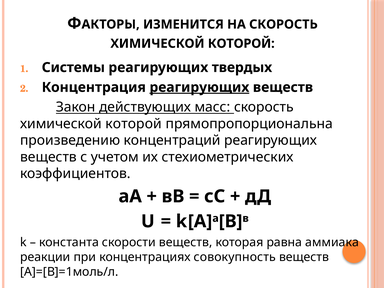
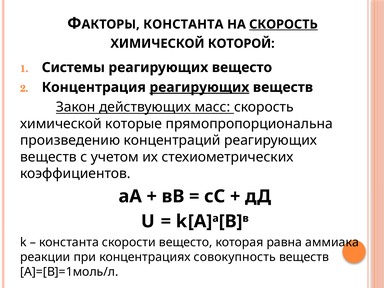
ИЗМЕНИТСЯ: ИЗМЕНИТСЯ -> КОНСТАНТА (183, 24)
СКОРОСТЬ underline: none -> present (283, 24)
реагирующих твердых: твердых -> вещесто (242, 67)
которой: которой -> которые (134, 124)
скорости веществ: веществ -> вещесто (186, 242)
